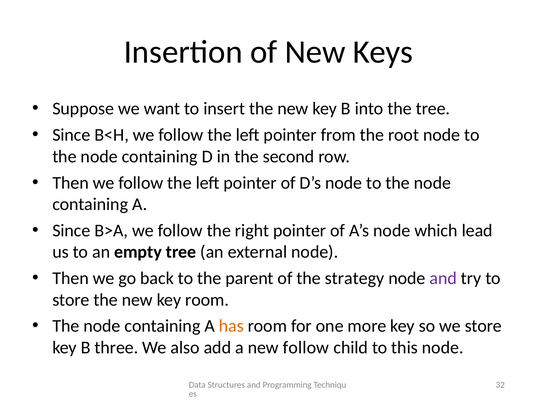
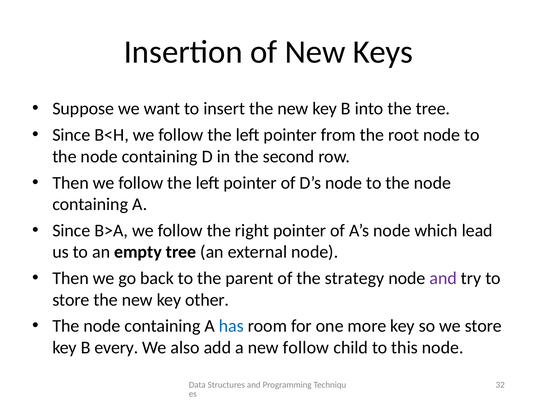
key room: room -> other (207, 300)
has colour: orange -> blue (231, 326)
three: three -> every (116, 347)
